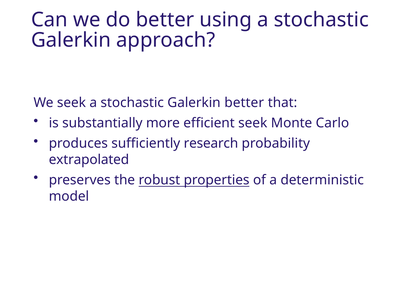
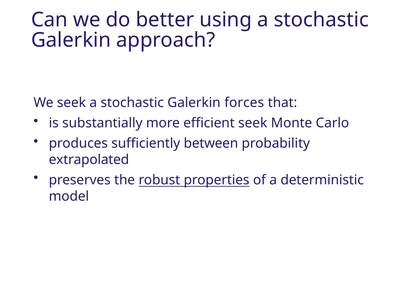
Galerkin better: better -> forces (244, 103)
research: research -> between (211, 143)
